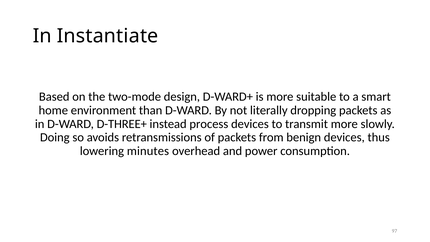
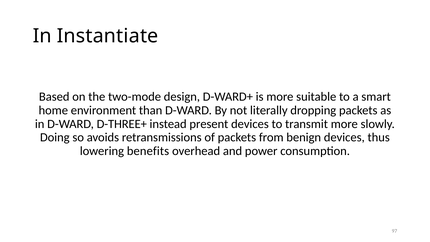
process: process -> present (209, 124)
minutes: minutes -> benefits (148, 151)
